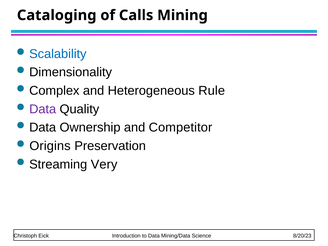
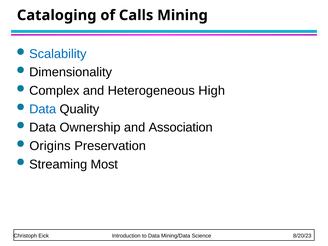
Rule: Rule -> High (212, 91)
Data colour: purple -> blue (43, 109)
Competitor: Competitor -> Association (181, 128)
Very: Very -> Most (104, 164)
